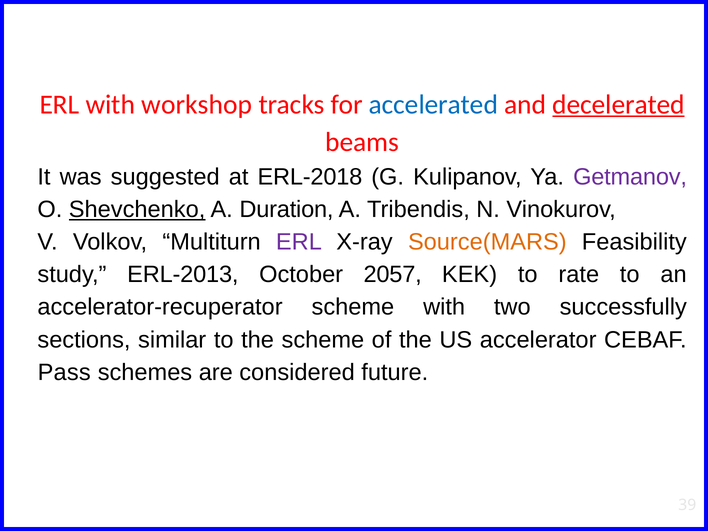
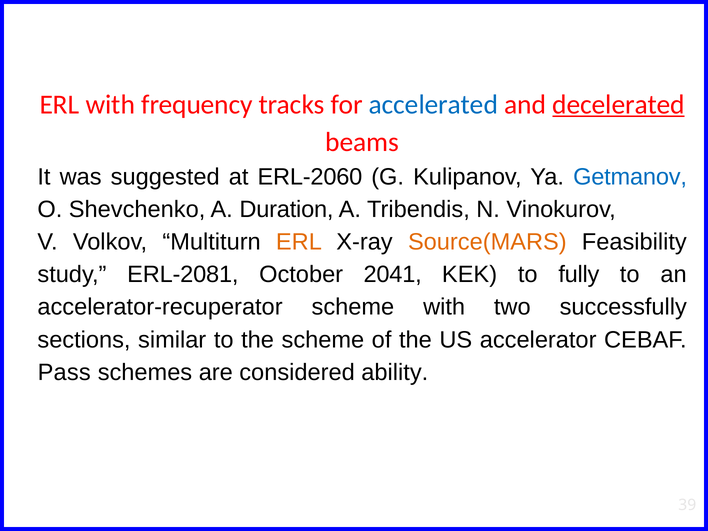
workshop: workshop -> frequency (197, 104)
ERL-2018: ERL-2018 -> ERL-2060 (310, 177)
Getmanov colour: purple -> blue (630, 177)
Shevchenko underline: present -> none (137, 210)
ERL colour: purple -> orange (299, 242)
ERL-2013: ERL-2013 -> ERL-2081 (183, 275)
2057: 2057 -> 2041 (393, 275)
rate: rate -> fully (579, 275)
future: future -> ability (395, 372)
